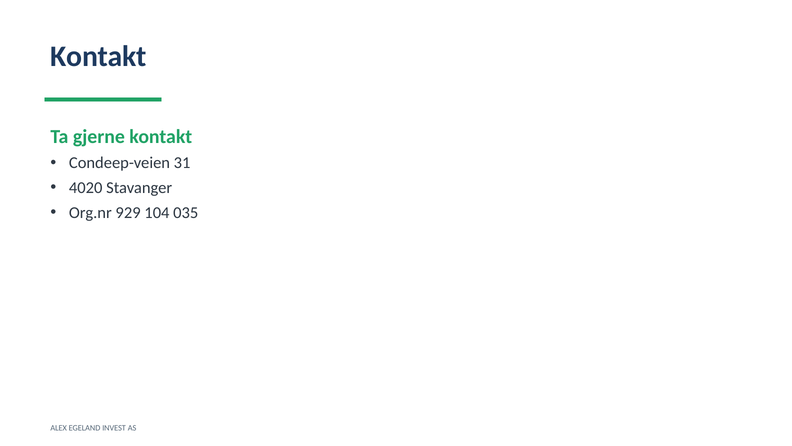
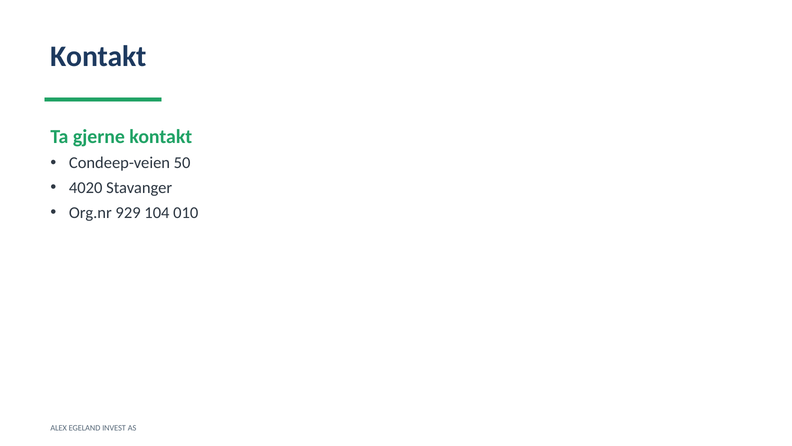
31: 31 -> 50 (182, 163)
035: 035 -> 010 (186, 212)
